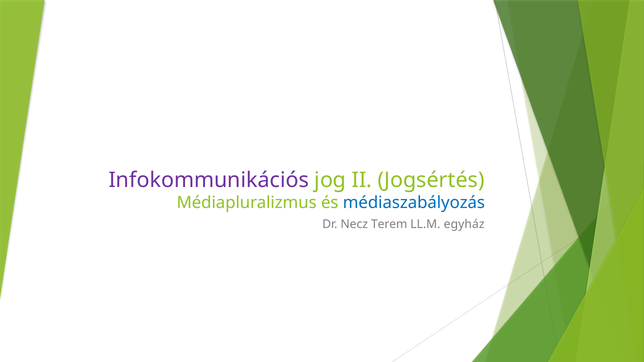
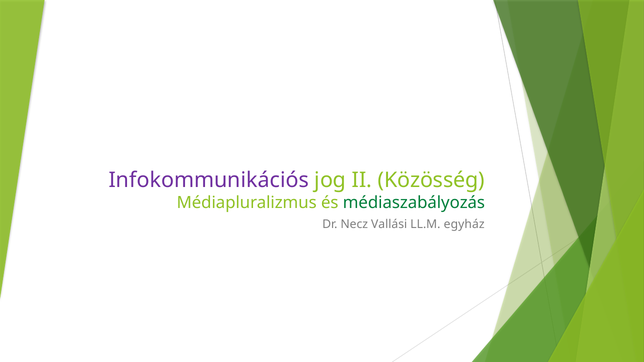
Jogsértés: Jogsértés -> Közösség (431, 180)
médiaszabályozás colour: blue -> green (414, 203)
Terem: Terem -> Vallási (389, 224)
